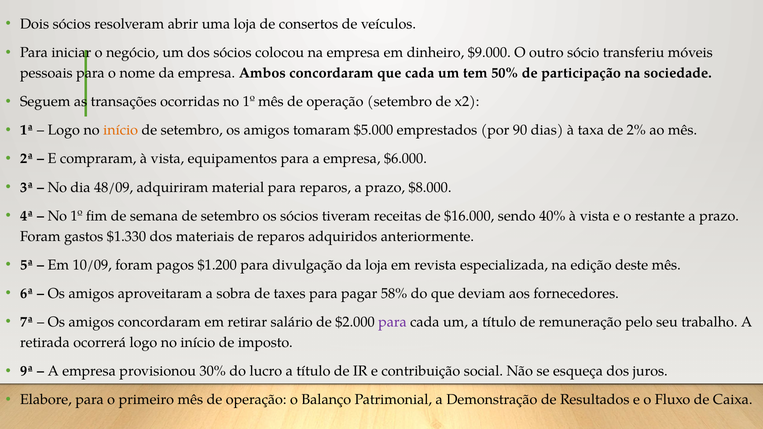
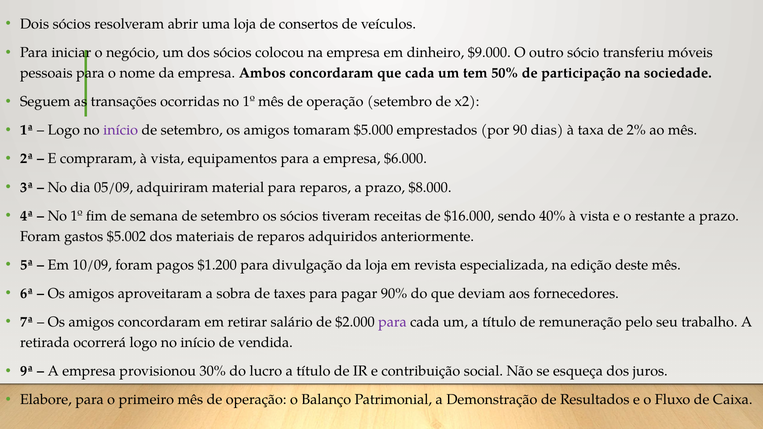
início colour: orange -> purple (121, 130)
48/09: 48/09 -> 05/09 (114, 187)
$1.330: $1.330 -> $5.002 (127, 237)
58%: 58% -> 90% (394, 294)
imposto: imposto -> vendida (265, 343)
